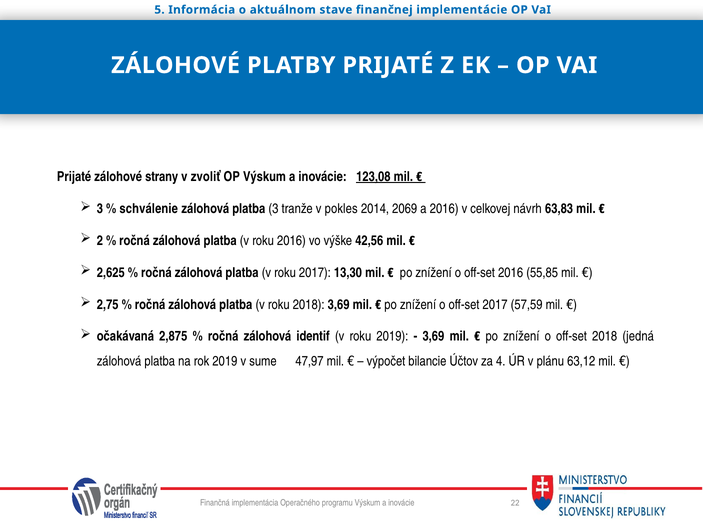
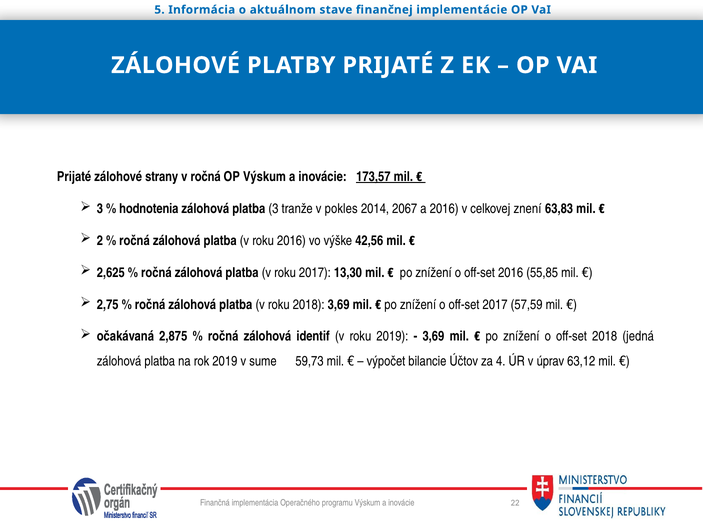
v zvoliť: zvoliť -> ročná (206, 177)
123,08: 123,08 -> 173,57 (373, 177)
schválenie: schválenie -> hodnotenia (149, 209)
2069: 2069 -> 2067 (405, 209)
návrh: návrh -> znení (527, 209)
47,97: 47,97 -> 59,73 (309, 361)
plánu: plánu -> úprav (550, 361)
